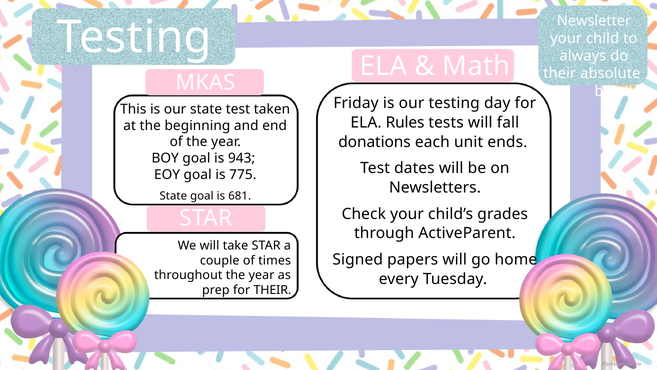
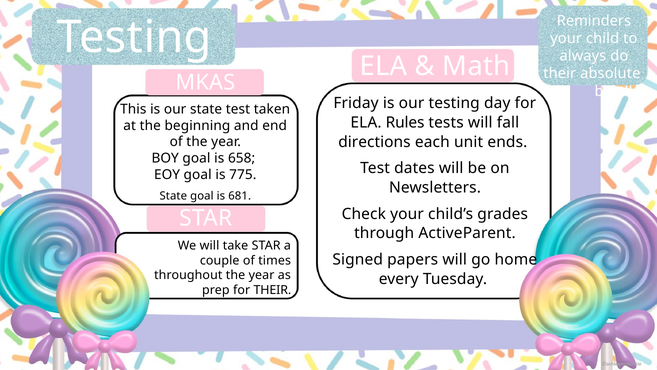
Newsletter: Newsletter -> Reminders (594, 21)
donations: donations -> directions (374, 142)
943: 943 -> 658 (242, 158)
